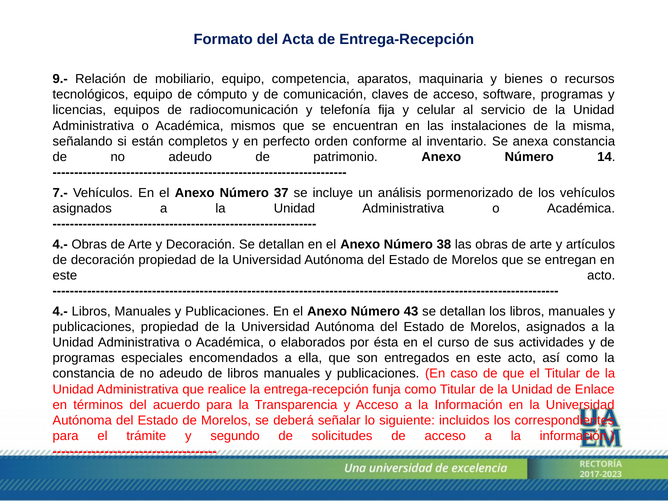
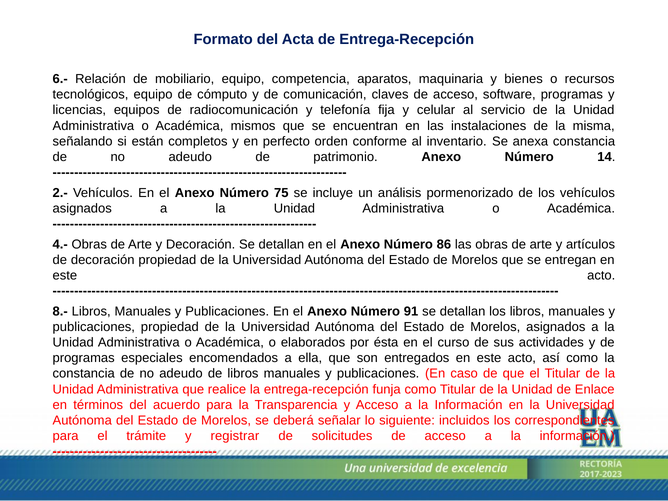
9.-: 9.- -> 6.- (60, 79)
7.-: 7.- -> 2.- (60, 193)
37: 37 -> 75 (281, 193)
38: 38 -> 86 (444, 244)
4.-: 4.- -> 8.- (60, 311)
43: 43 -> 91 (411, 311)
segundo: segundo -> registrar (235, 436)
